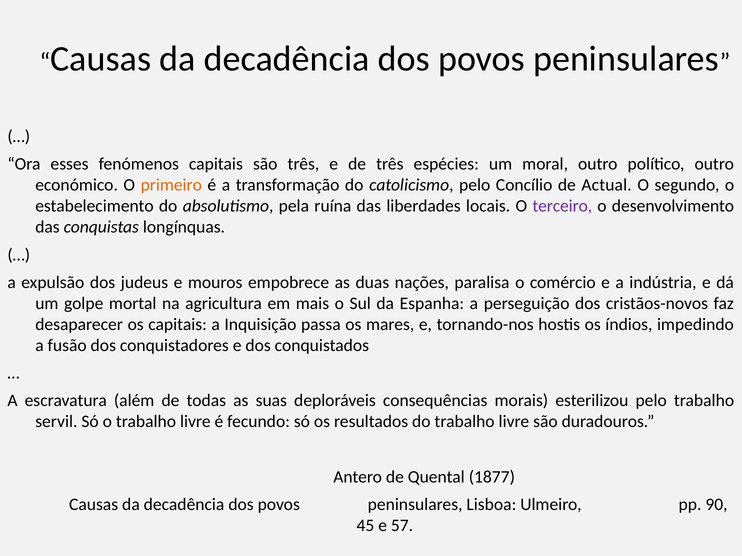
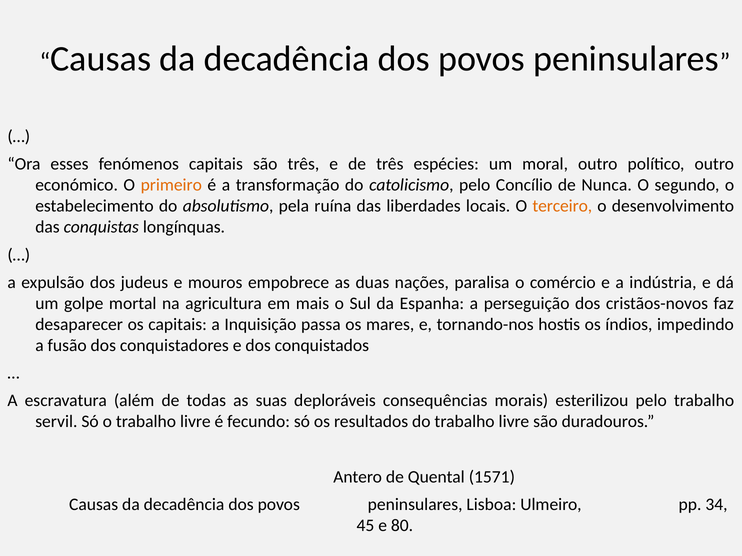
Actual: Actual -> Nunca (607, 185)
terceiro colour: purple -> orange (562, 206)
1877: 1877 -> 1571 (492, 477)
90: 90 -> 34 (716, 505)
57: 57 -> 80 (402, 526)
